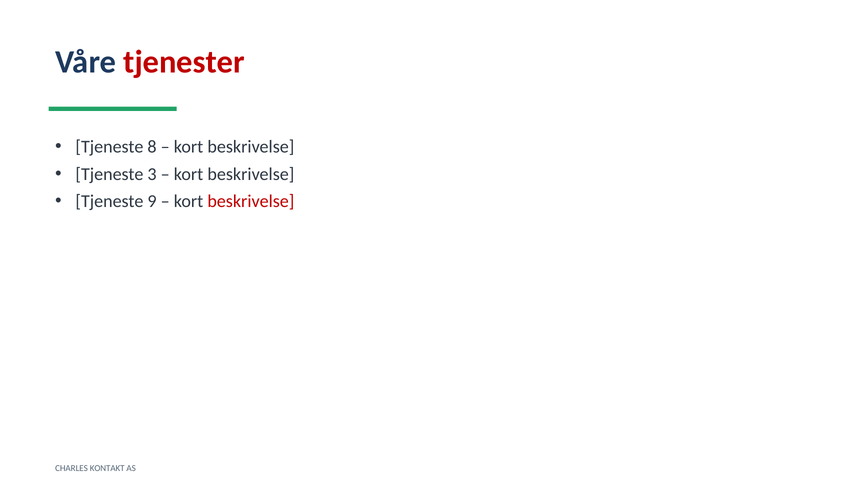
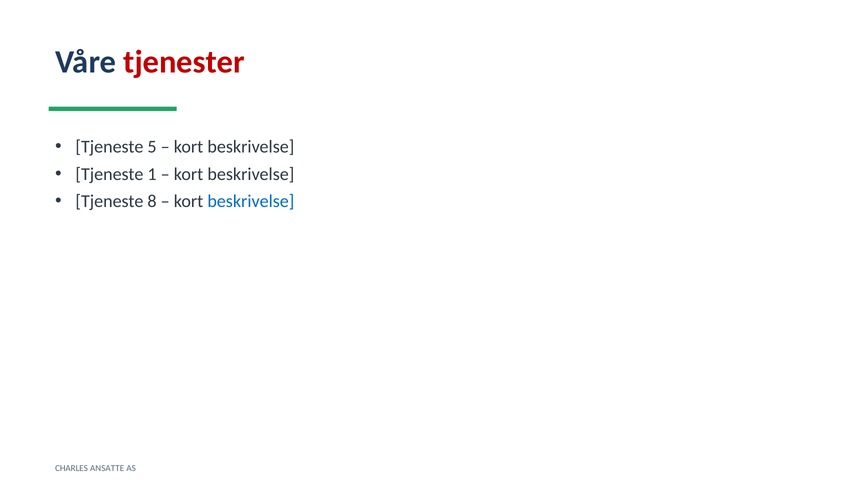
8: 8 -> 5 (152, 147)
3: 3 -> 1 (152, 174)
9: 9 -> 8 (152, 201)
beskrivelse colour: red -> blue (251, 201)
KONTAKT: KONTAKT -> ANSATTE (107, 468)
